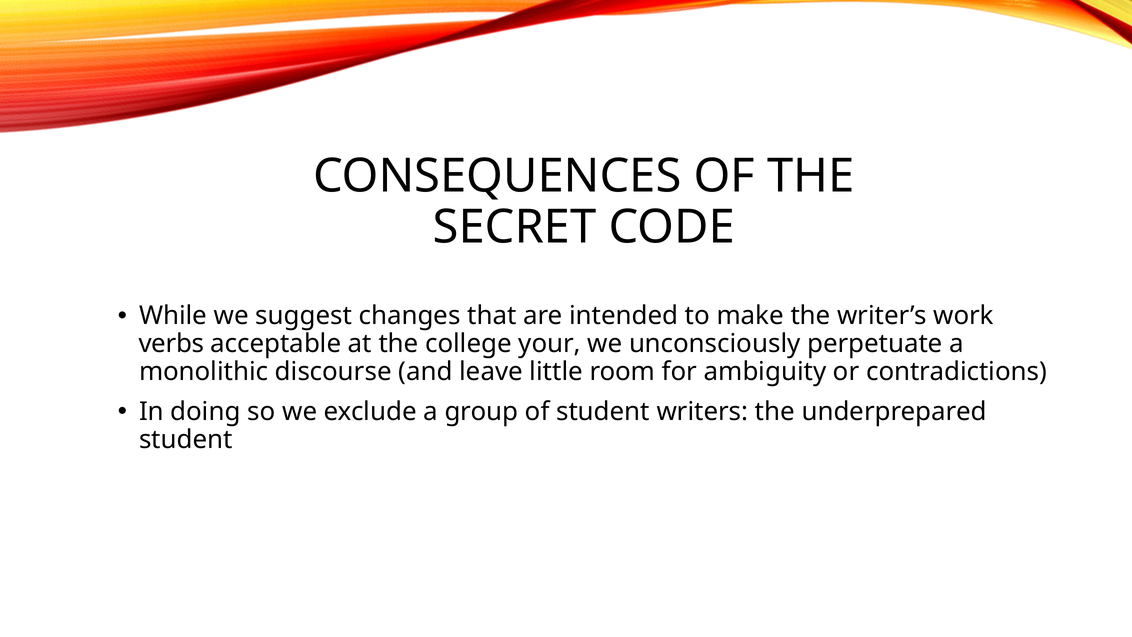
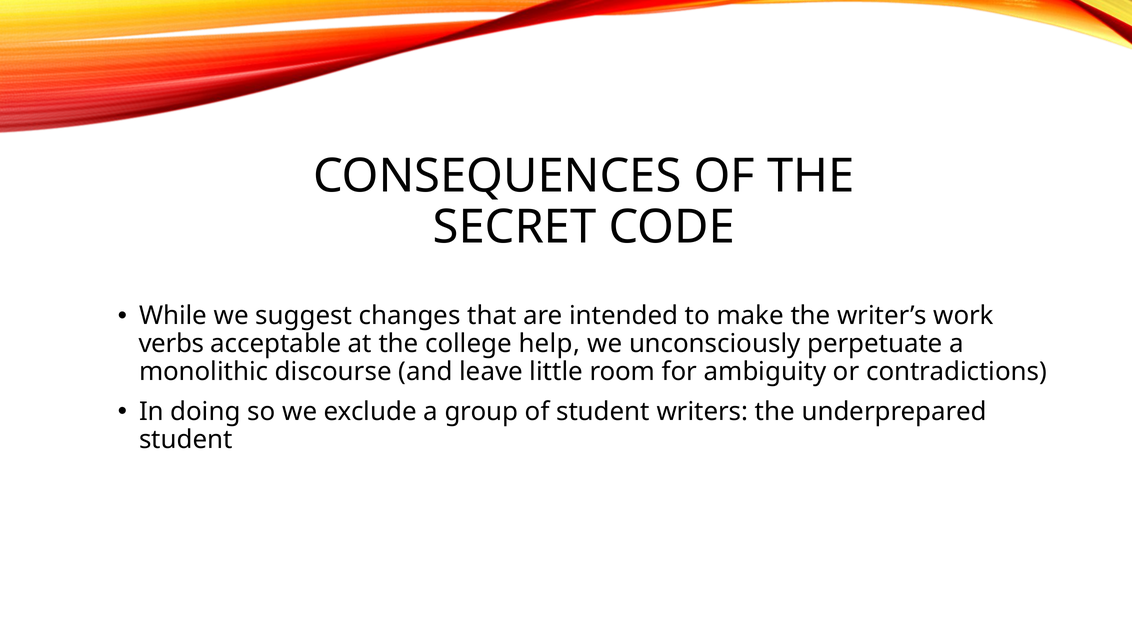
your: your -> help (549, 344)
